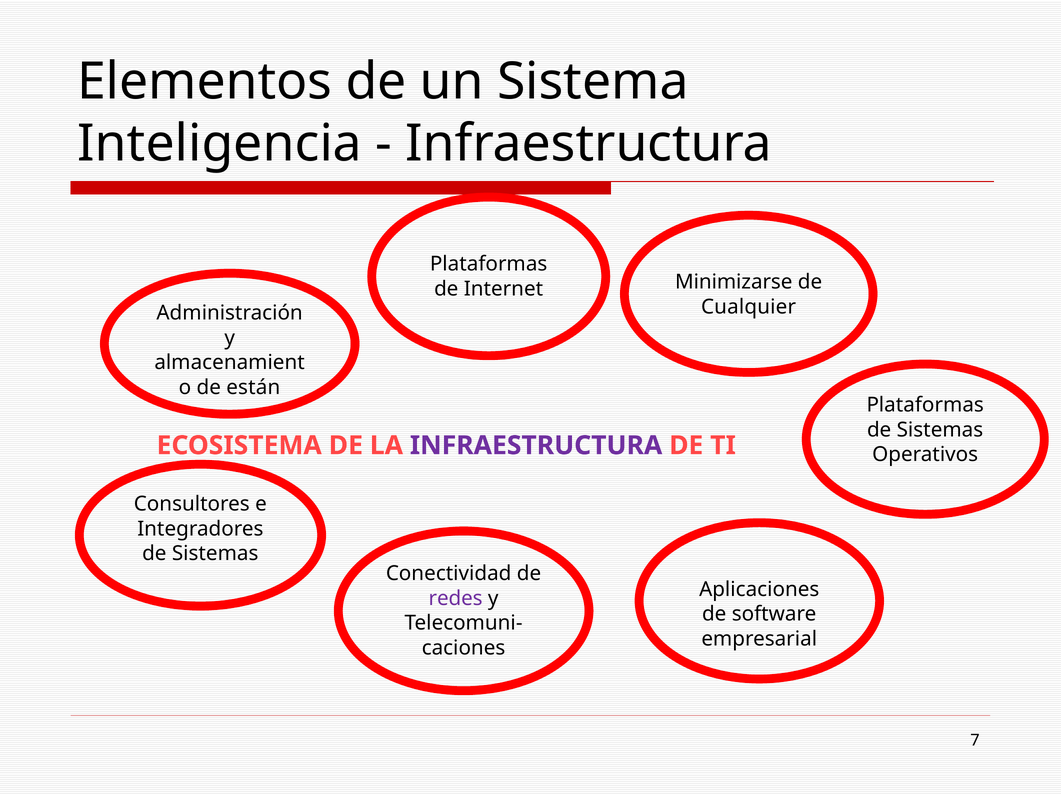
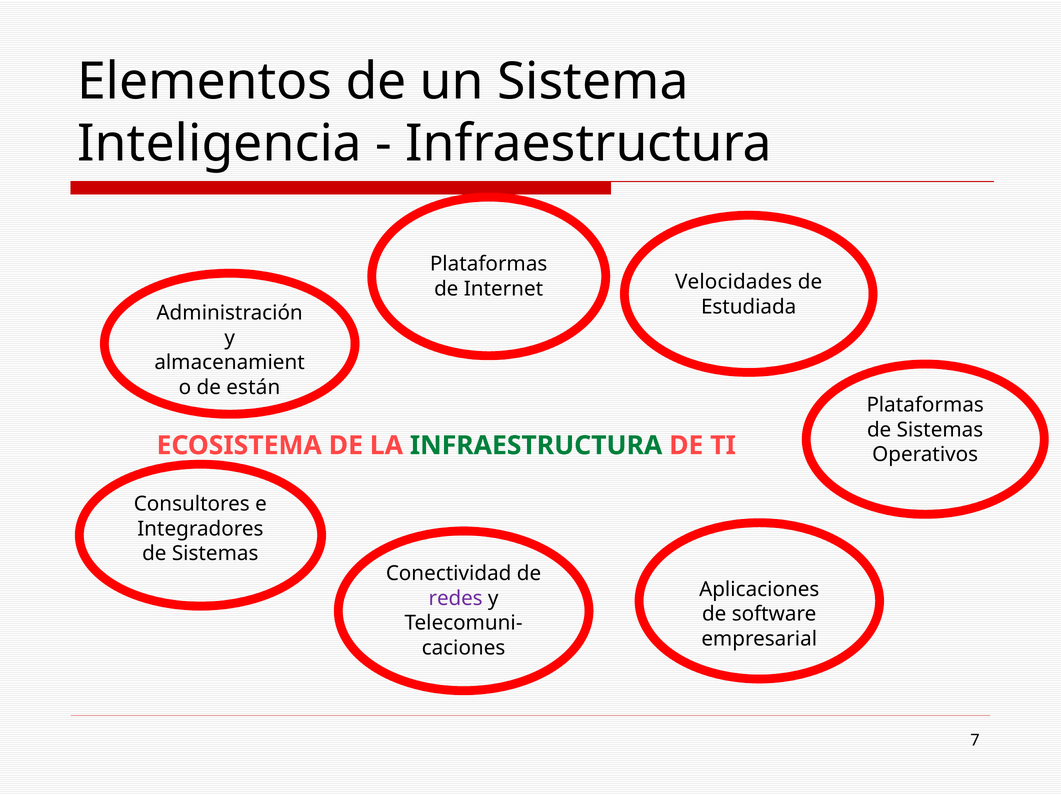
Minimizarse: Minimizarse -> Velocidades (734, 282)
Cualquier: Cualquier -> Estudiada (749, 307)
INFRAESTRUCTURA colour: purple -> green (536, 446)
